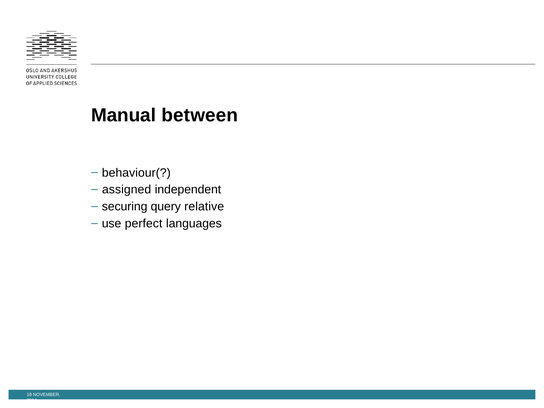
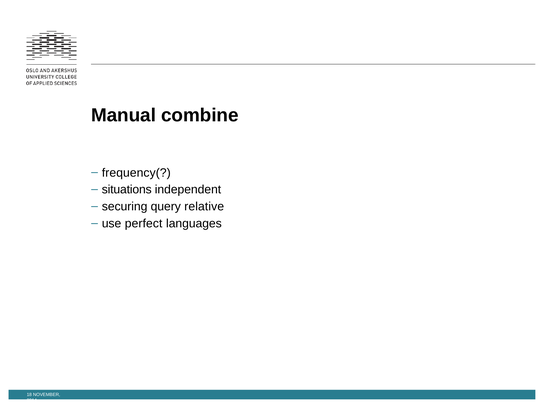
between: between -> combine (200, 115)
behaviour(: behaviour( -> frequency( (136, 173)
assigned: assigned -> situations (127, 190)
